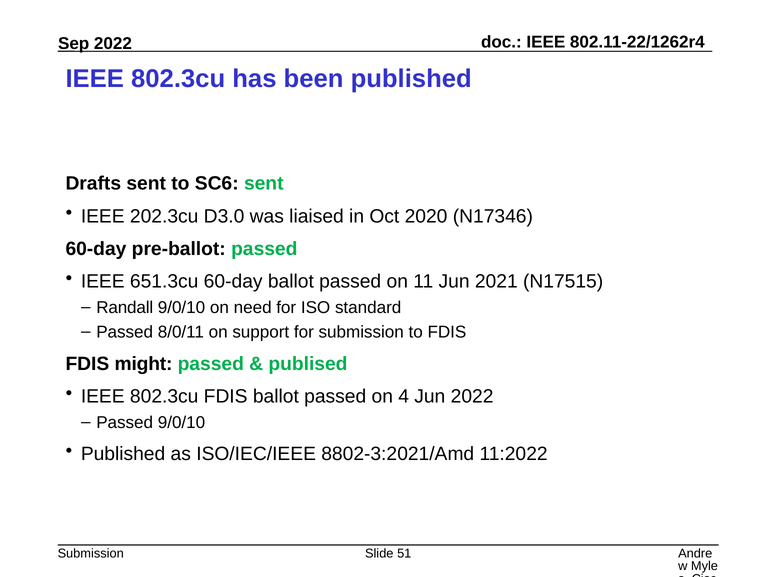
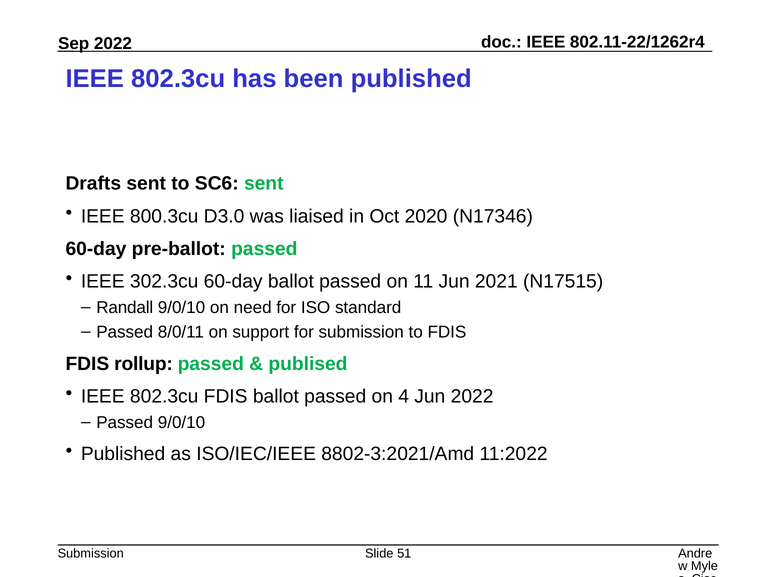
202.3cu: 202.3cu -> 800.3cu (164, 216)
651.3cu: 651.3cu -> 302.3cu (164, 282)
might: might -> rollup (144, 364)
